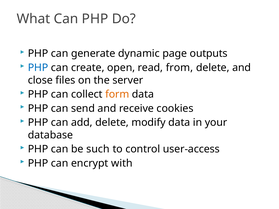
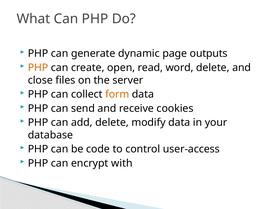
PHP colour: blue -> orange (38, 68)
from: from -> word (180, 68)
such: such -> code (98, 149)
